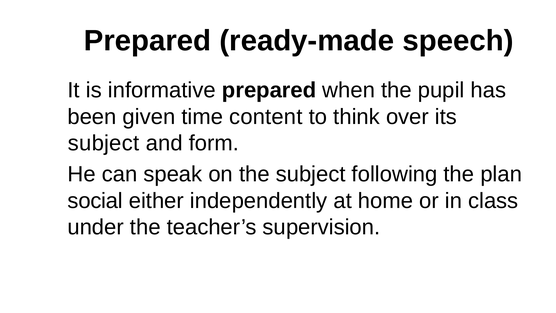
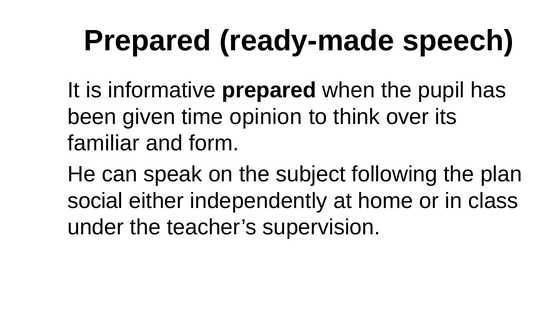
content: content -> opinion (266, 117)
subject: subject -> familiar (104, 143)
